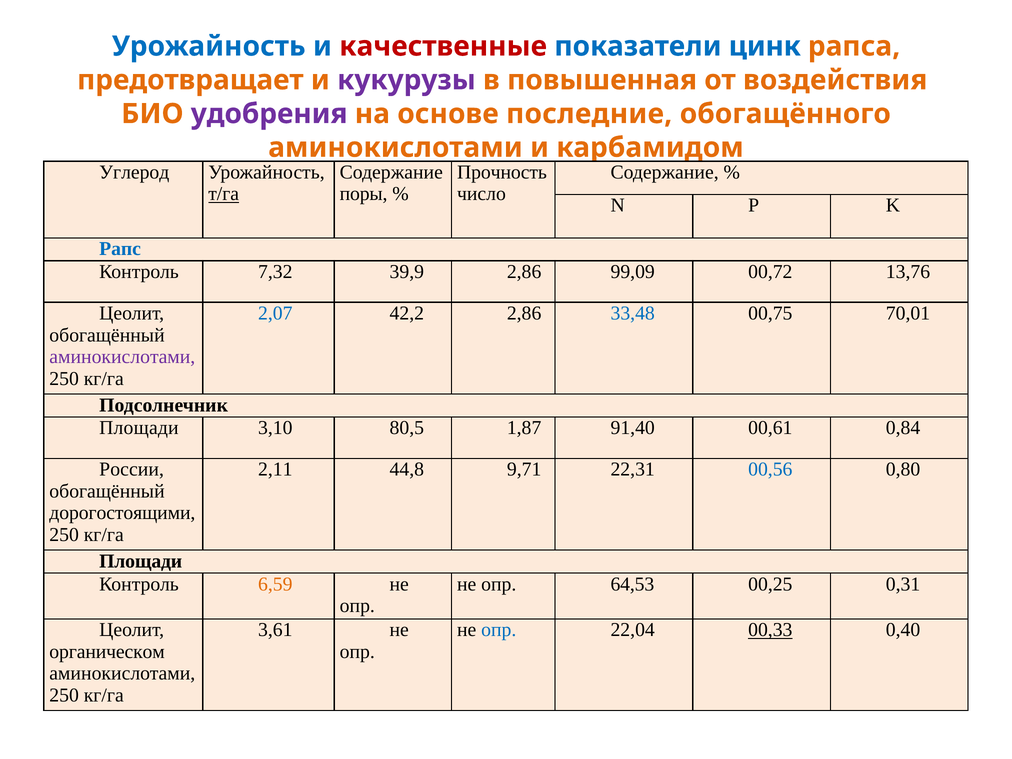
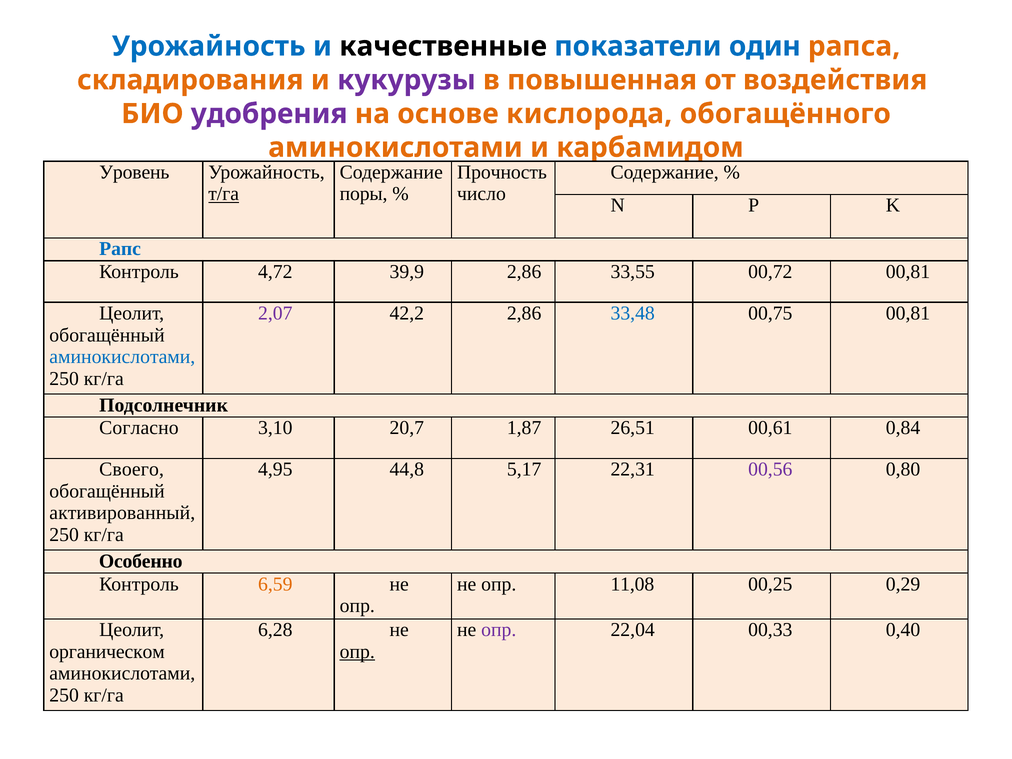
качественные colour: red -> black (443, 46)
цинк: цинк -> один (765, 46)
предотвращает: предотвращает -> складирования (190, 80)
последние: последние -> кислорода (589, 114)
Углерод: Углерод -> Уровень (134, 172)
7,32: 7,32 -> 4,72 (275, 272)
99,09: 99,09 -> 33,55 (633, 272)
00,72 13,76: 13,76 -> 00,81 (908, 272)
2,07 colour: blue -> purple (275, 313)
00,75 70,01: 70,01 -> 00,81 (908, 313)
аминокислотами colour: purple -> blue (122, 357)
Площади: Площади -> Согласно (139, 428)
80,5: 80,5 -> 20,7 (407, 428)
91,40: 91,40 -> 26,51 (633, 428)
России: России -> Своего (132, 469)
2,11: 2,11 -> 4,95 (275, 469)
9,71: 9,71 -> 5,17 (524, 469)
00,56 colour: blue -> purple (770, 469)
дорогостоящими: дорогостоящими -> активированный (122, 513)
Площади: Площади -> Особенно (141, 561)
64,53: 64,53 -> 11,08 (632, 584)
0,31: 0,31 -> 0,29 (903, 584)
3,61: 3,61 -> 6,28 (275, 630)
опр colour: blue -> purple (499, 630)
00,33 underline: present -> none (770, 630)
опр underline: none -> present (357, 652)
